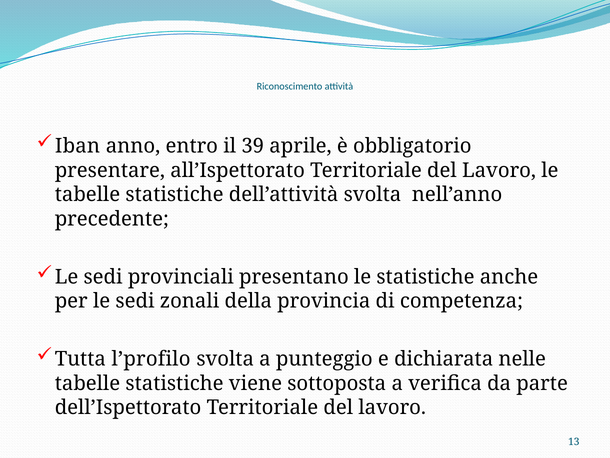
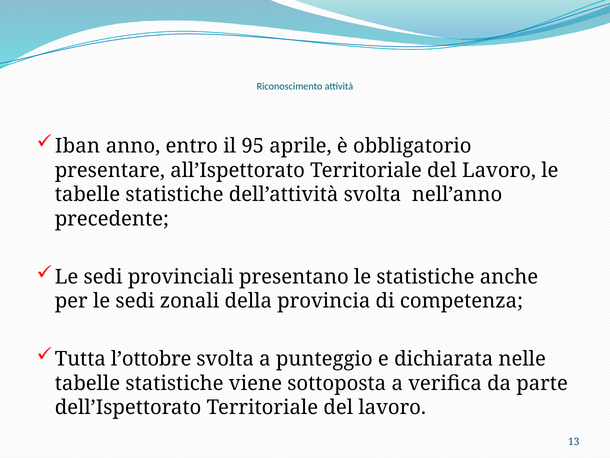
39: 39 -> 95 (253, 146)
l’profilo: l’profilo -> l’ottobre (151, 359)
